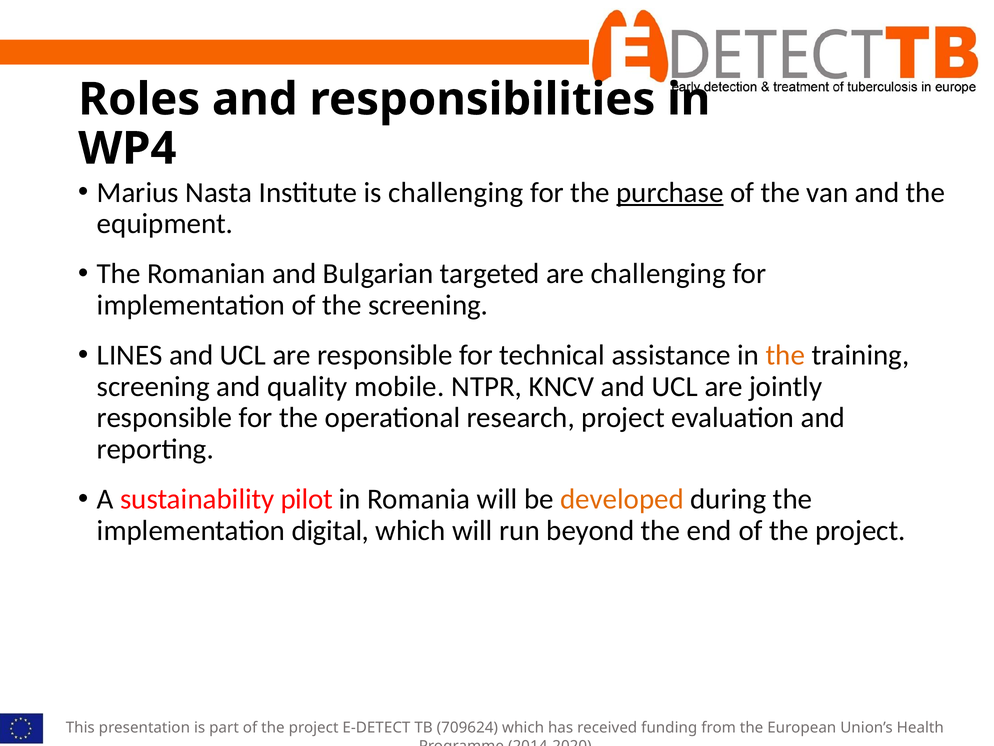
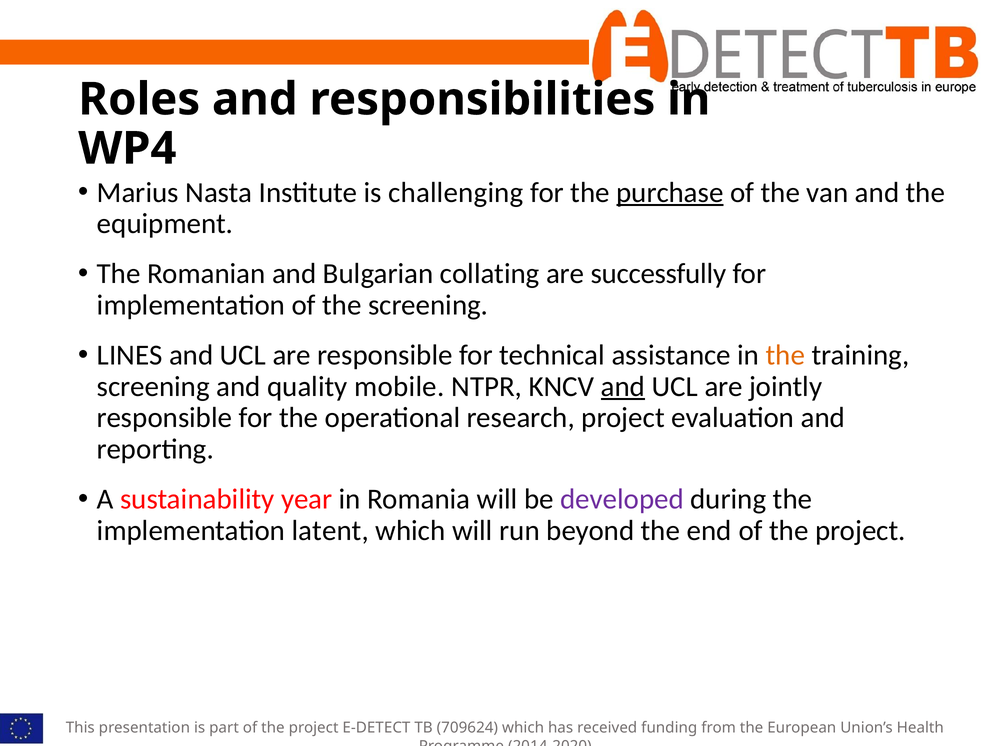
targeted: targeted -> collating (490, 274)
are challenging: challenging -> successfully (658, 274)
and underline: none -> present (623, 386)
pilot: pilot -> year (307, 499)
developed colour: orange -> purple (622, 499)
digital: digital -> latent (330, 530)
